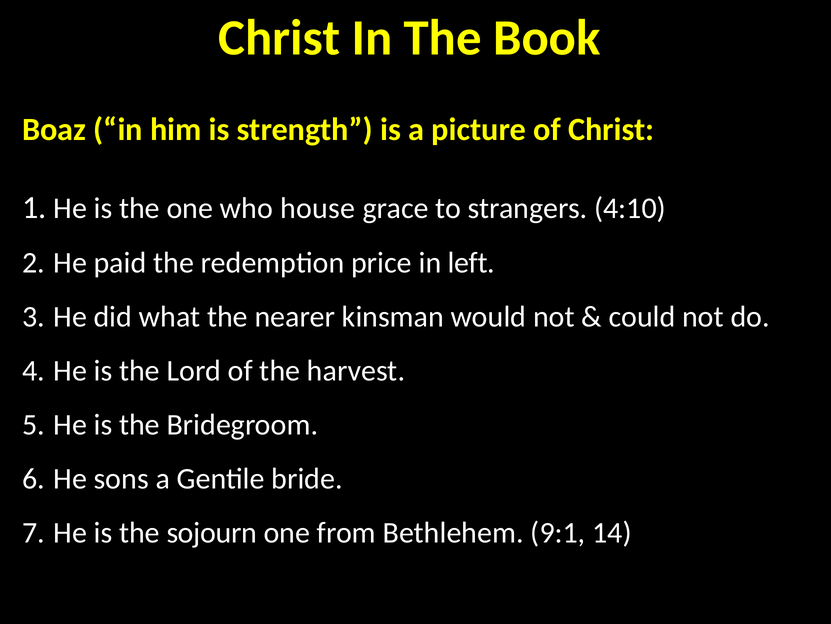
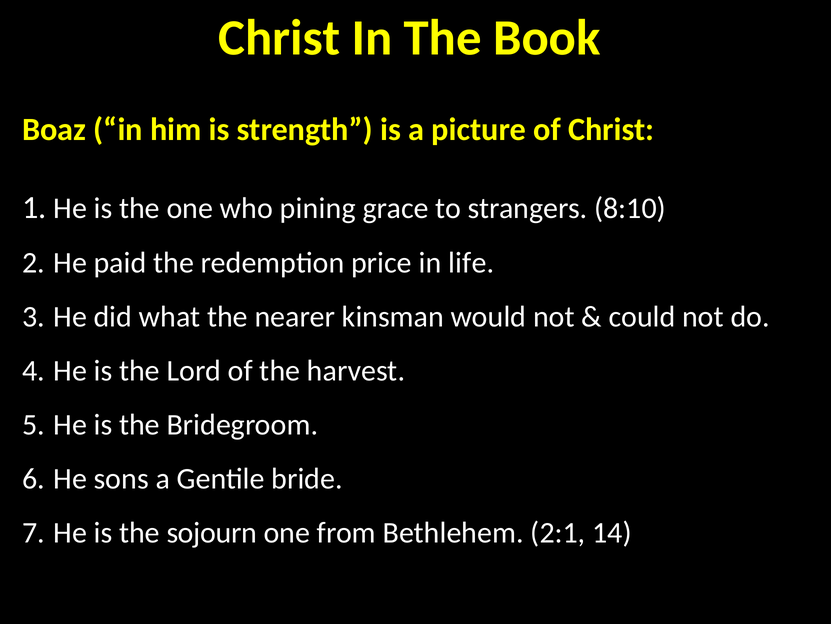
house: house -> pining (318, 208)
4:10: 4:10 -> 8:10 (630, 208)
left: left -> life (471, 262)
9:1: 9:1 -> 2:1 (558, 532)
